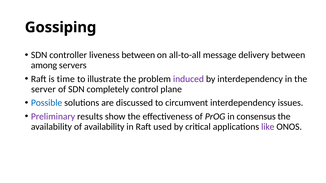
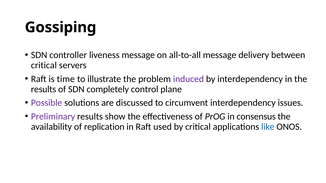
liveness between: between -> message (138, 55)
among: among -> critical (44, 65)
server: server -> results (44, 89)
Possible colour: blue -> purple (47, 103)
of availability: availability -> replication (104, 127)
like colour: purple -> blue (268, 127)
